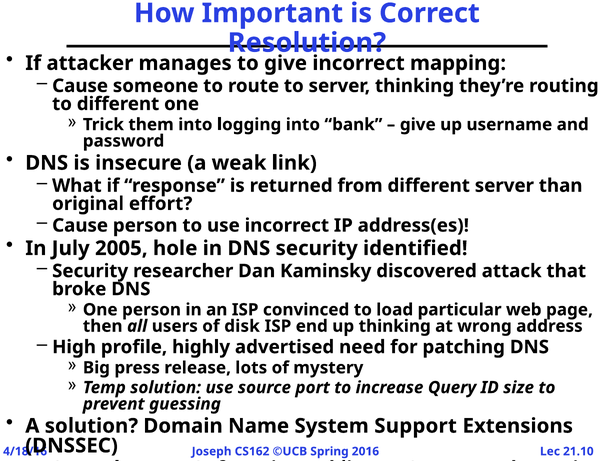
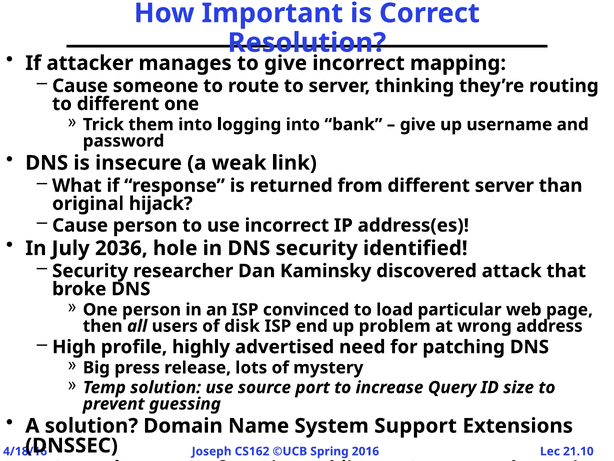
effort: effort -> hijack (161, 203)
2005: 2005 -> 2036 (121, 248)
up thinking: thinking -> problem (395, 326)
